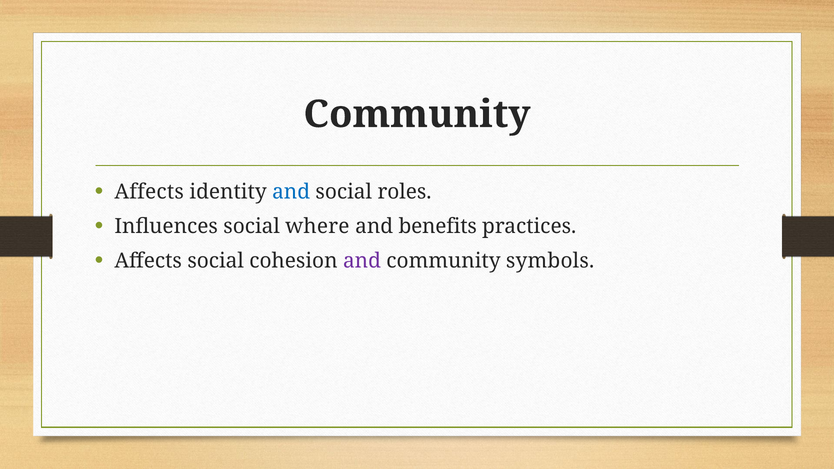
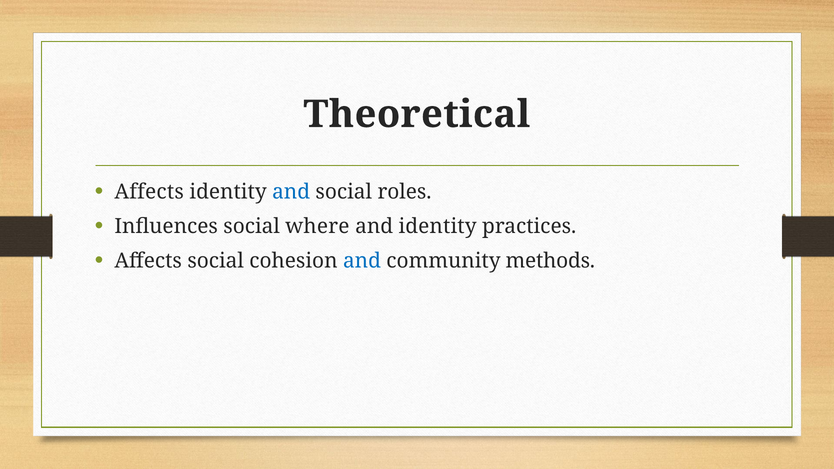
Community: Community -> Theoretical (417, 114)
and benefits: benefits -> identity (438, 226)
and colour: purple -> blue (362, 261)
symbols: symbols -> methods (550, 261)
